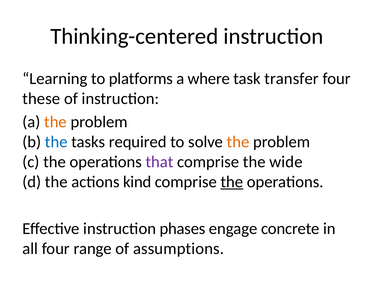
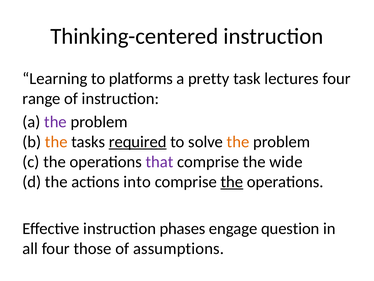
where: where -> pretty (209, 78)
transfer: transfer -> lectures (292, 78)
these: these -> range (41, 98)
the colour: orange -> purple (55, 122)
the colour: blue -> orange (56, 142)
required underline: none -> present (138, 142)
kind: kind -> into (137, 182)
concrete: concrete -> question (290, 228)
range: range -> those (93, 248)
